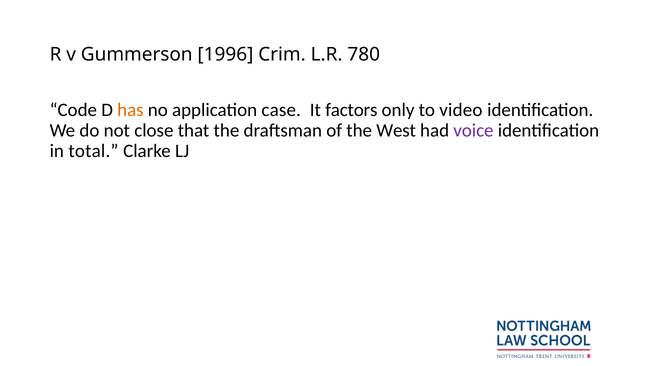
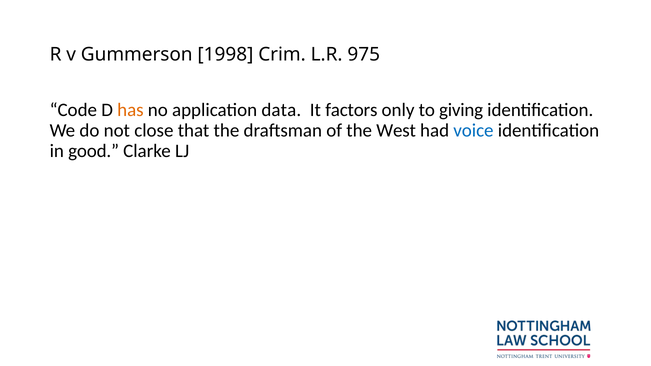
1996: 1996 -> 1998 (225, 55)
780: 780 -> 975 (364, 55)
case: case -> data (281, 110)
video: video -> giving (461, 110)
voice colour: purple -> blue (473, 131)
total: total -> good (94, 151)
